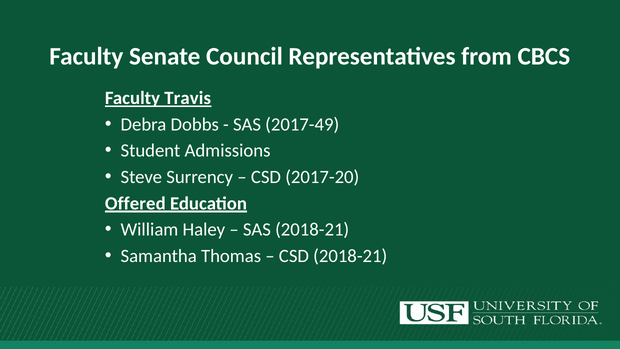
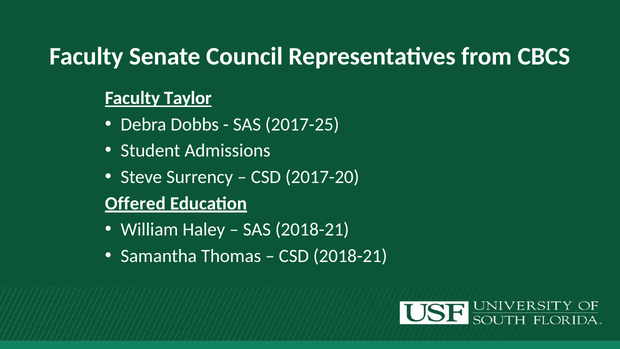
Travis: Travis -> Taylor (188, 98)
2017-49: 2017-49 -> 2017-25 (302, 124)
